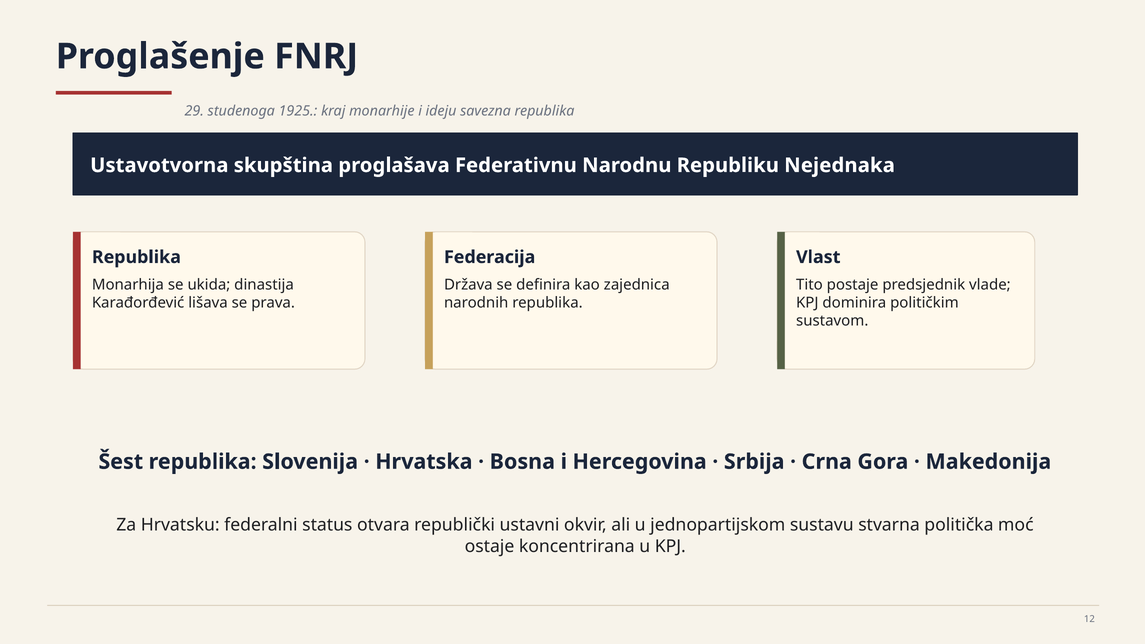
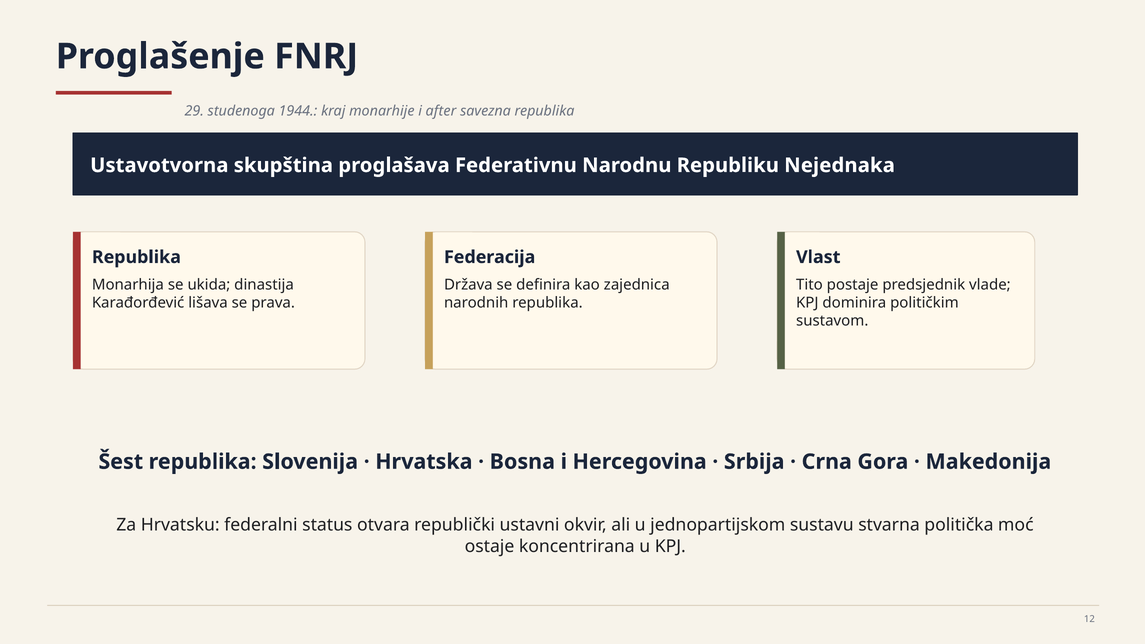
1925: 1925 -> 1944 (298, 111)
ideju: ideju -> after (441, 111)
